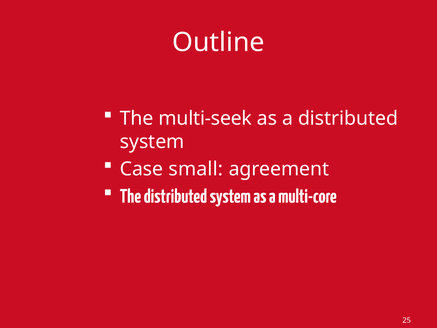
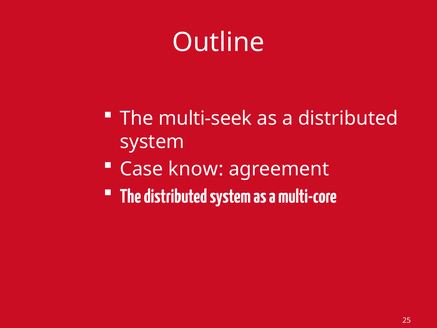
small: small -> know (196, 169)
